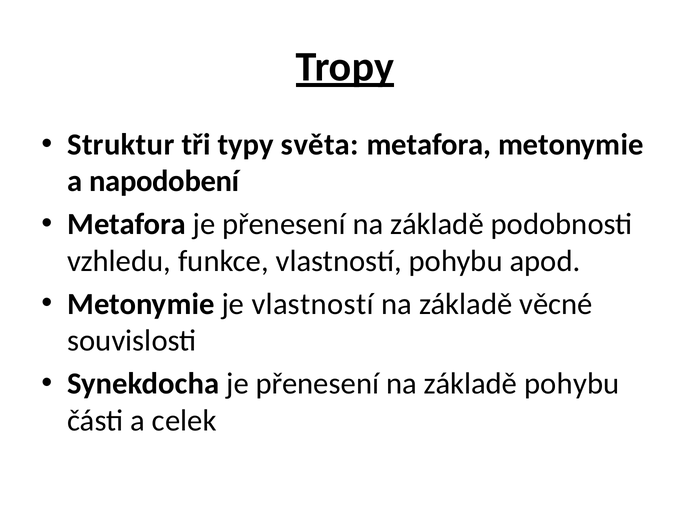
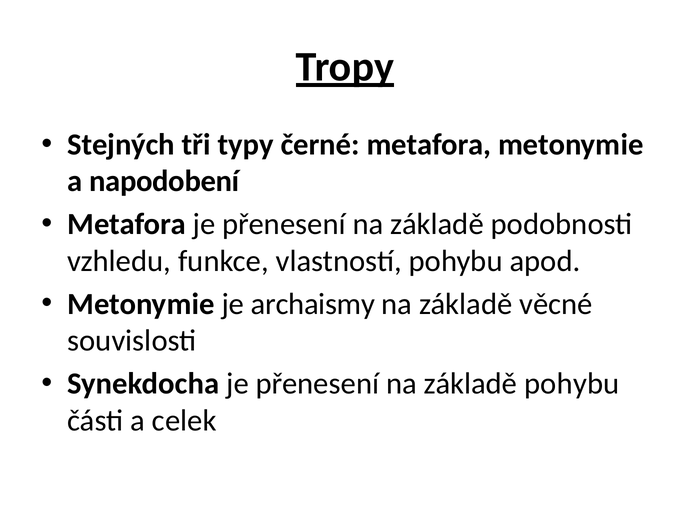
Struktur: Struktur -> Stejných (121, 145)
světa: světa -> černé (320, 145)
je vlastností: vlastností -> archaismy (313, 304)
